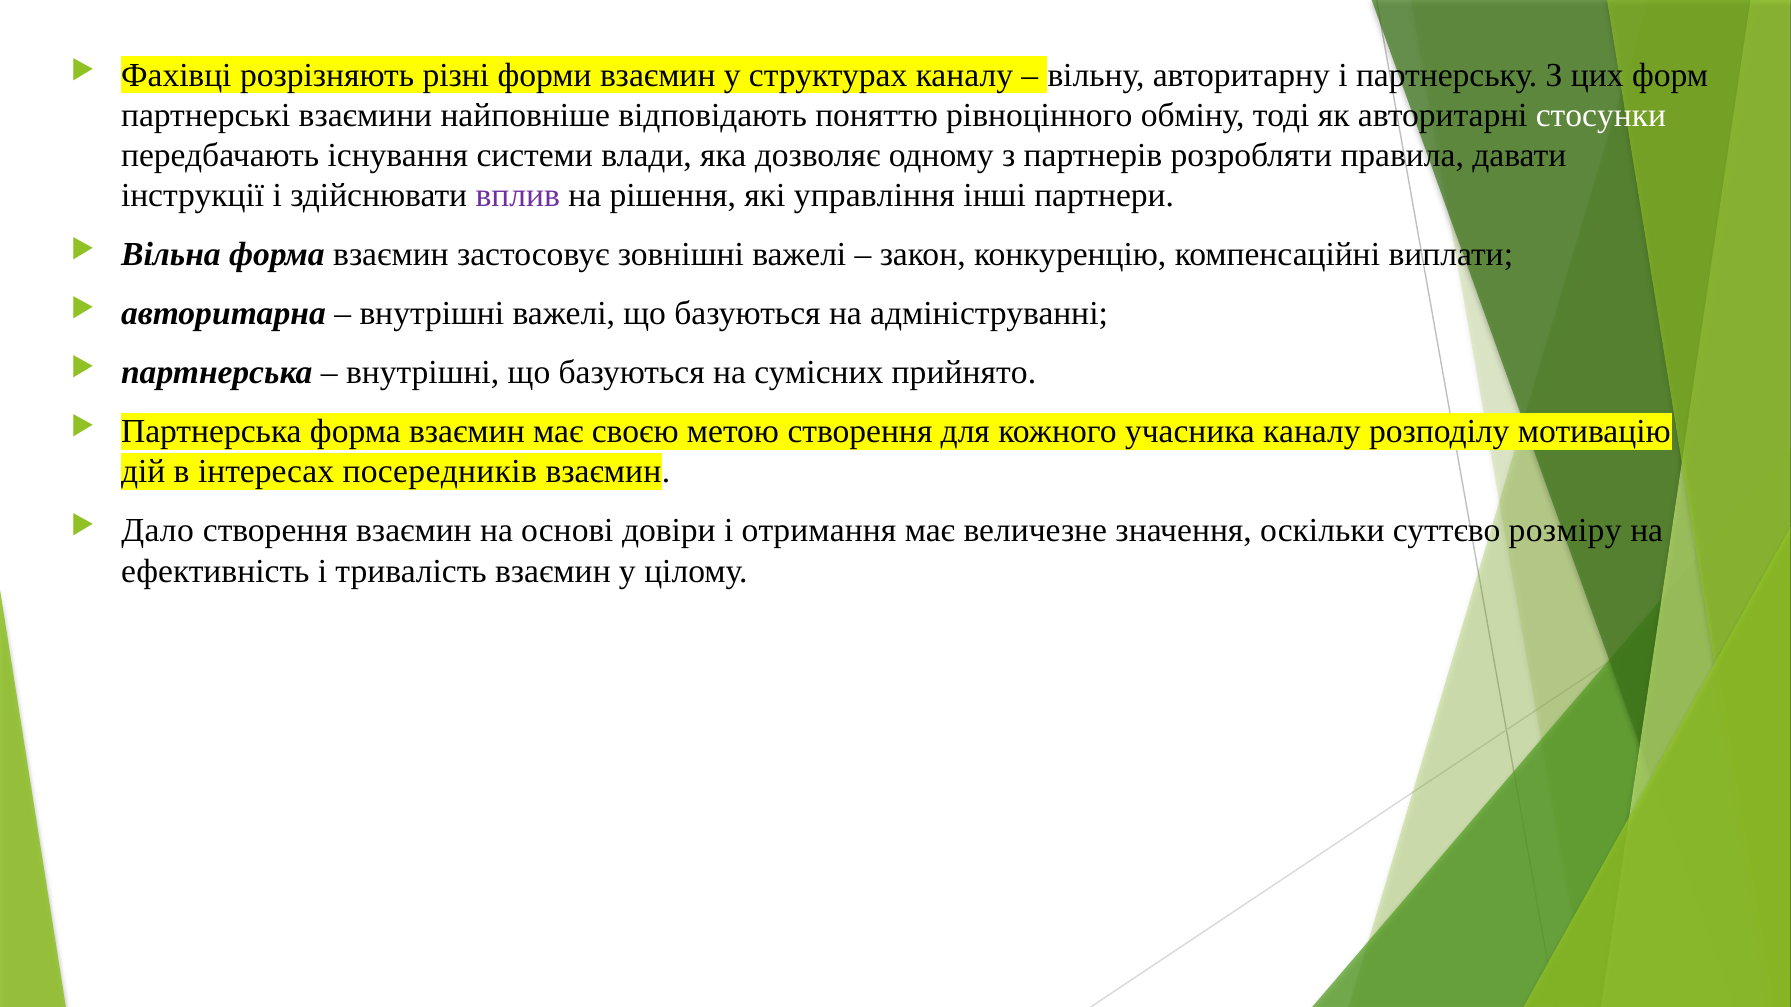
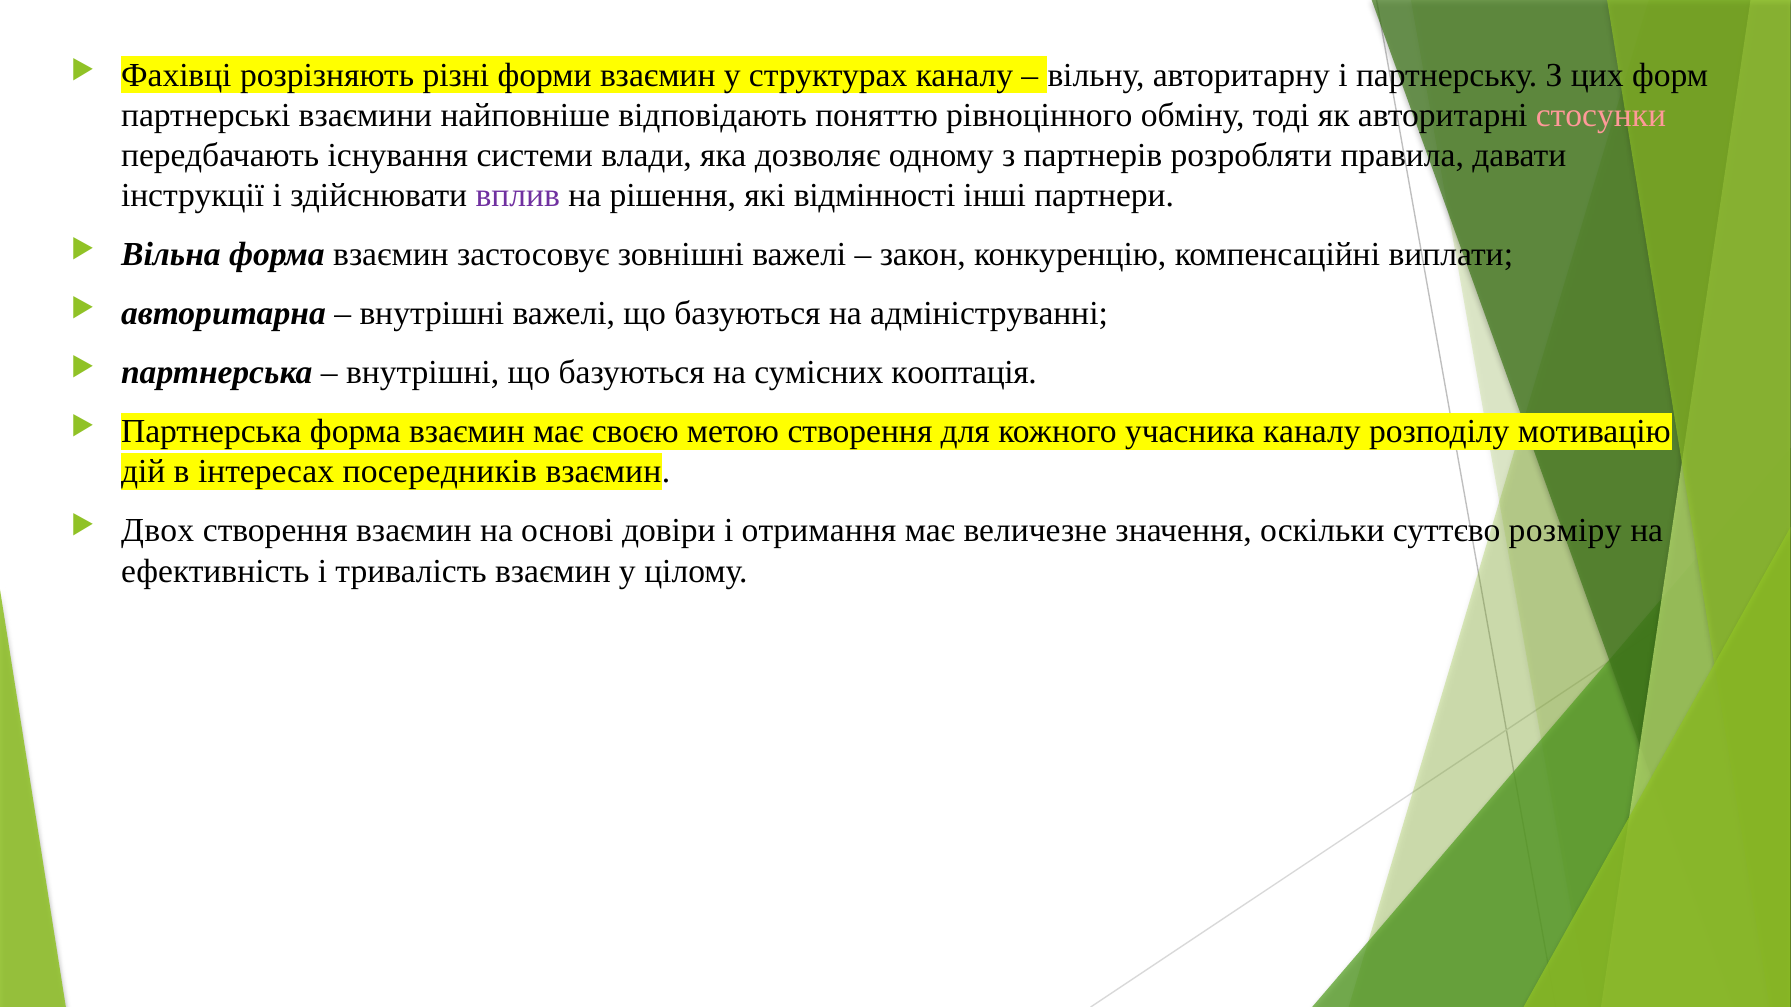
стосунки colour: white -> pink (1601, 115)
управління: управління -> відмінності (875, 196)
прийнято: прийнято -> кооптація (964, 373)
Дало: Дало -> Двох (158, 531)
